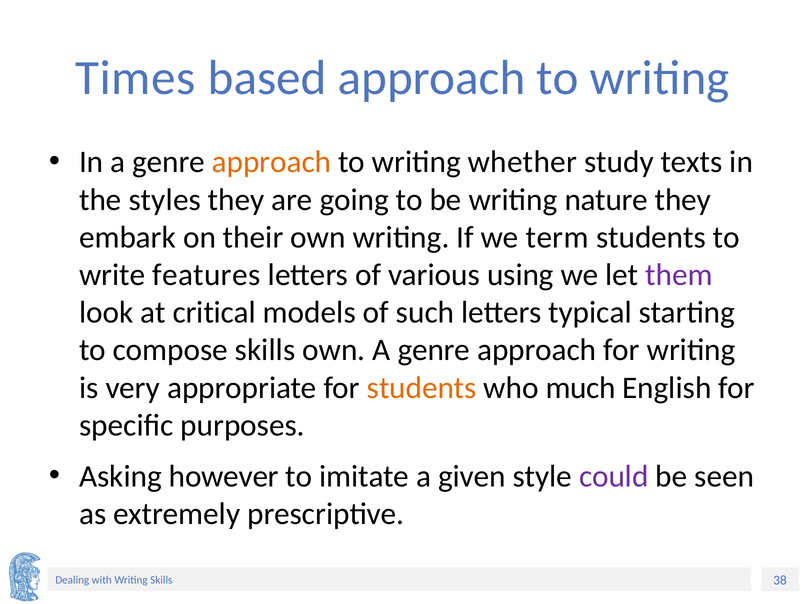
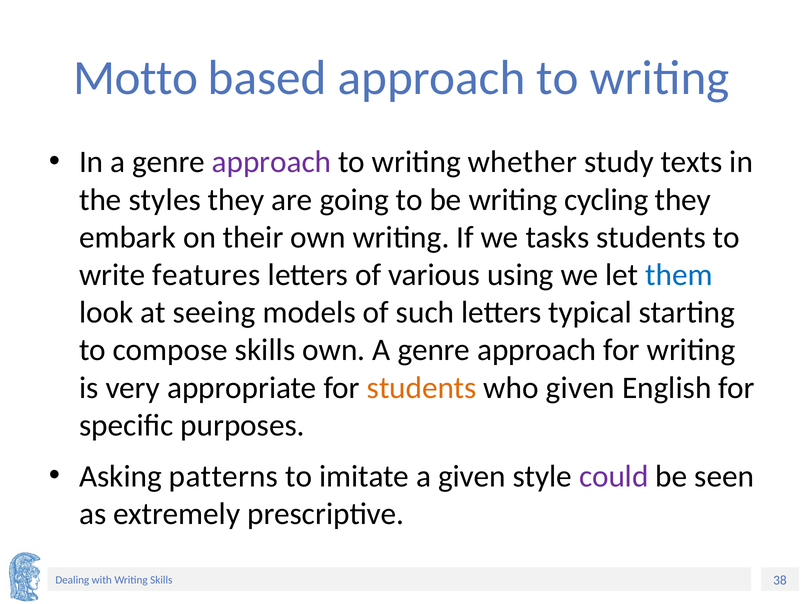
Times: Times -> Motto (136, 78)
approach colour: orange -> purple (272, 162)
nature: nature -> cycling (606, 200)
term: term -> tasks (557, 237)
them colour: purple -> blue (679, 275)
critical: critical -> seeing (214, 312)
who much: much -> given (580, 388)
however: however -> patterns (224, 476)
